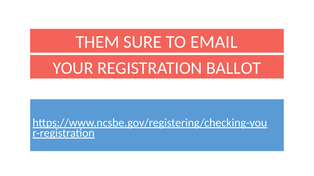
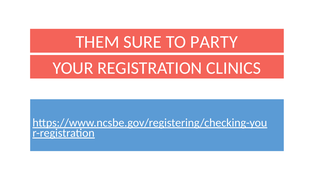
EMAIL: EMAIL -> PARTY (214, 42)
BALLOT: BALLOT -> CLINICS (234, 68)
